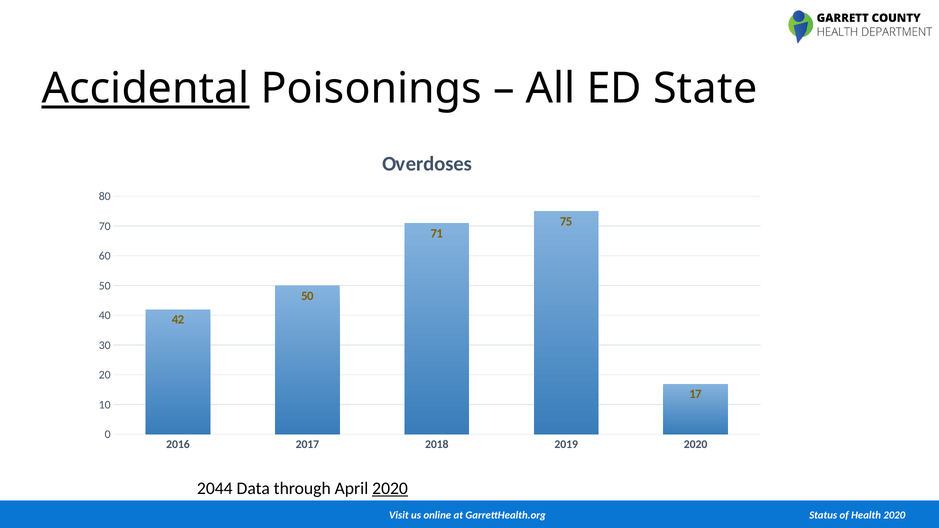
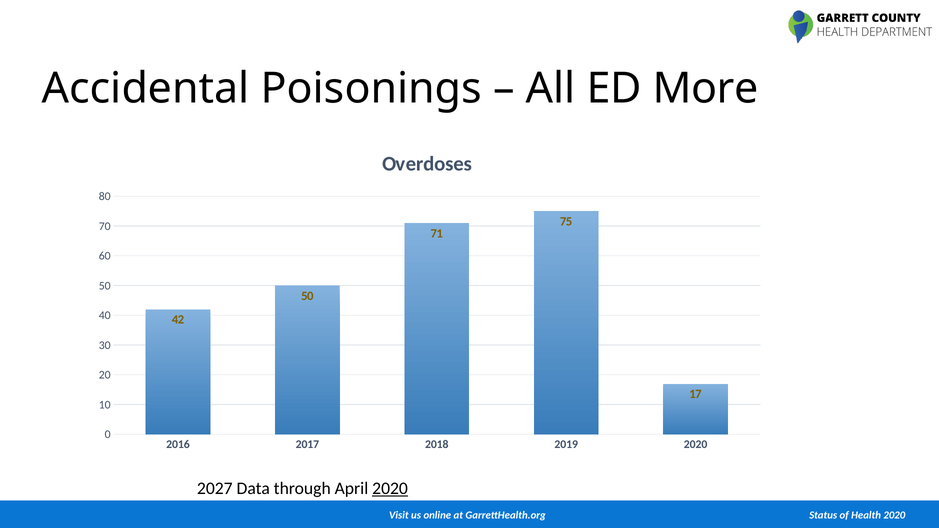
Accidental underline: present -> none (146, 89)
State: State -> More (706, 89)
2044: 2044 -> 2027 (215, 488)
